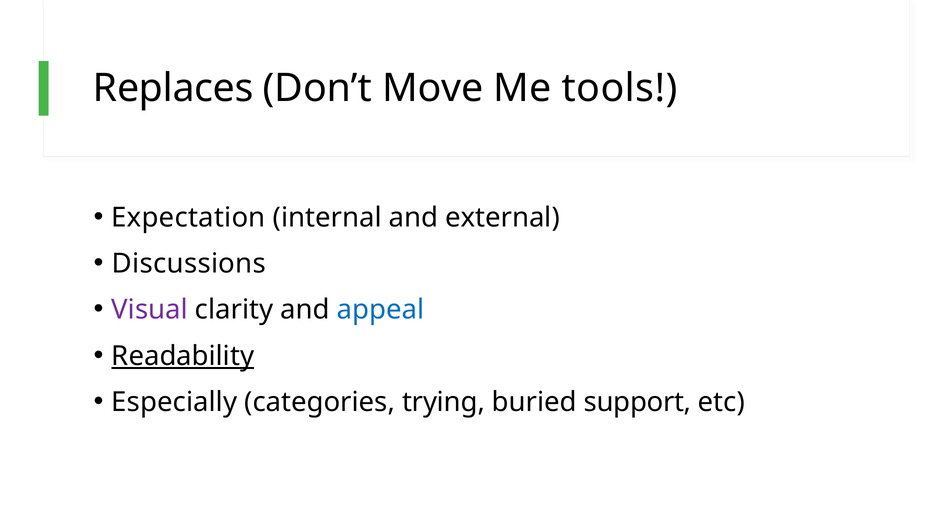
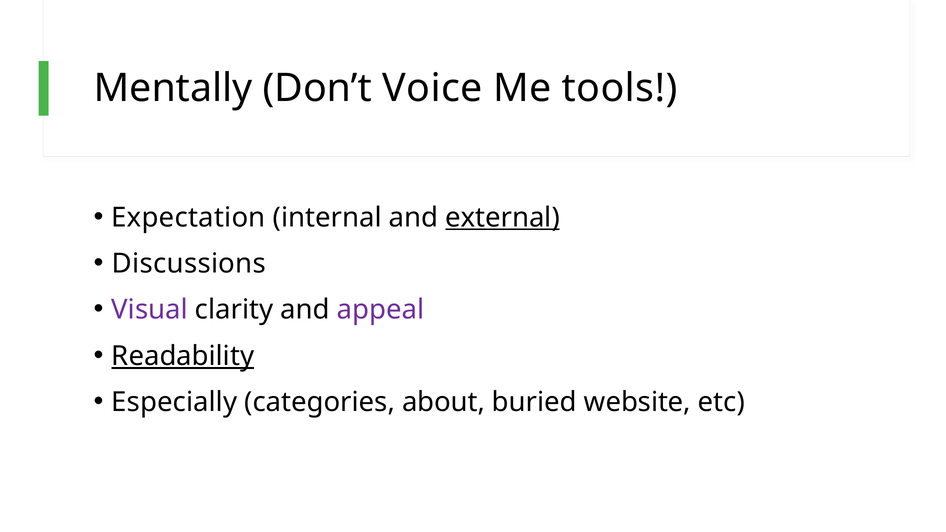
Replaces: Replaces -> Mentally (173, 88)
Move: Move -> Voice (432, 88)
external underline: none -> present (503, 218)
appeal colour: blue -> purple (381, 310)
trying: trying -> about (443, 402)
support: support -> website (637, 402)
